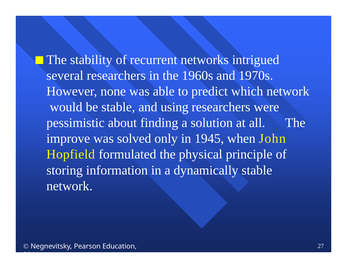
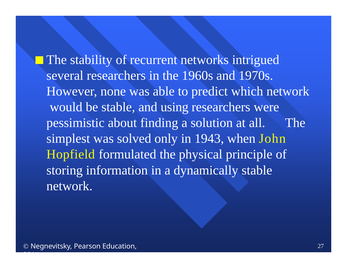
improve: improve -> simplest (68, 139)
1945: 1945 -> 1943 (209, 139)
